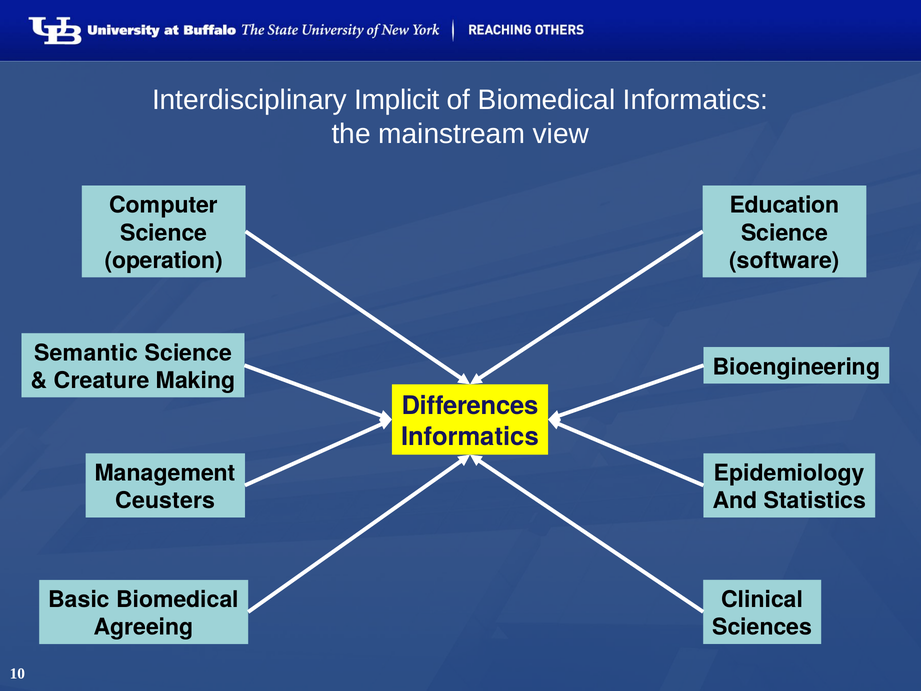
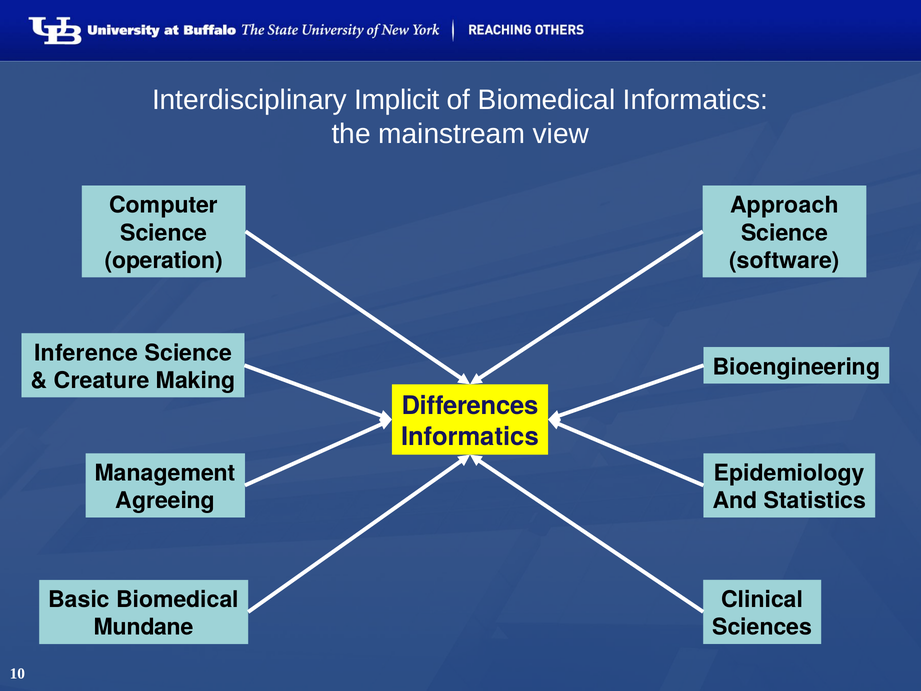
Education: Education -> Approach (784, 205)
Semantic: Semantic -> Inference (86, 353)
Ceusters: Ceusters -> Agreeing (165, 501)
Agreeing: Agreeing -> Mundane (144, 627)
